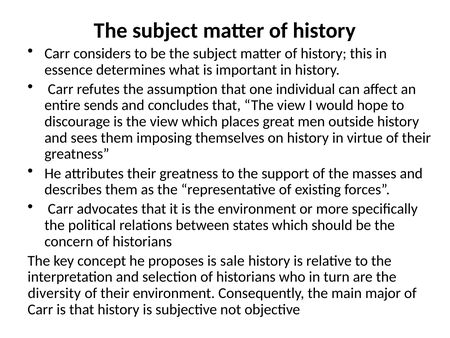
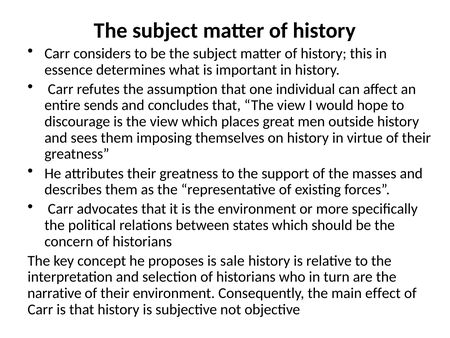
diversity: diversity -> narrative (54, 293)
major: major -> effect (383, 293)
